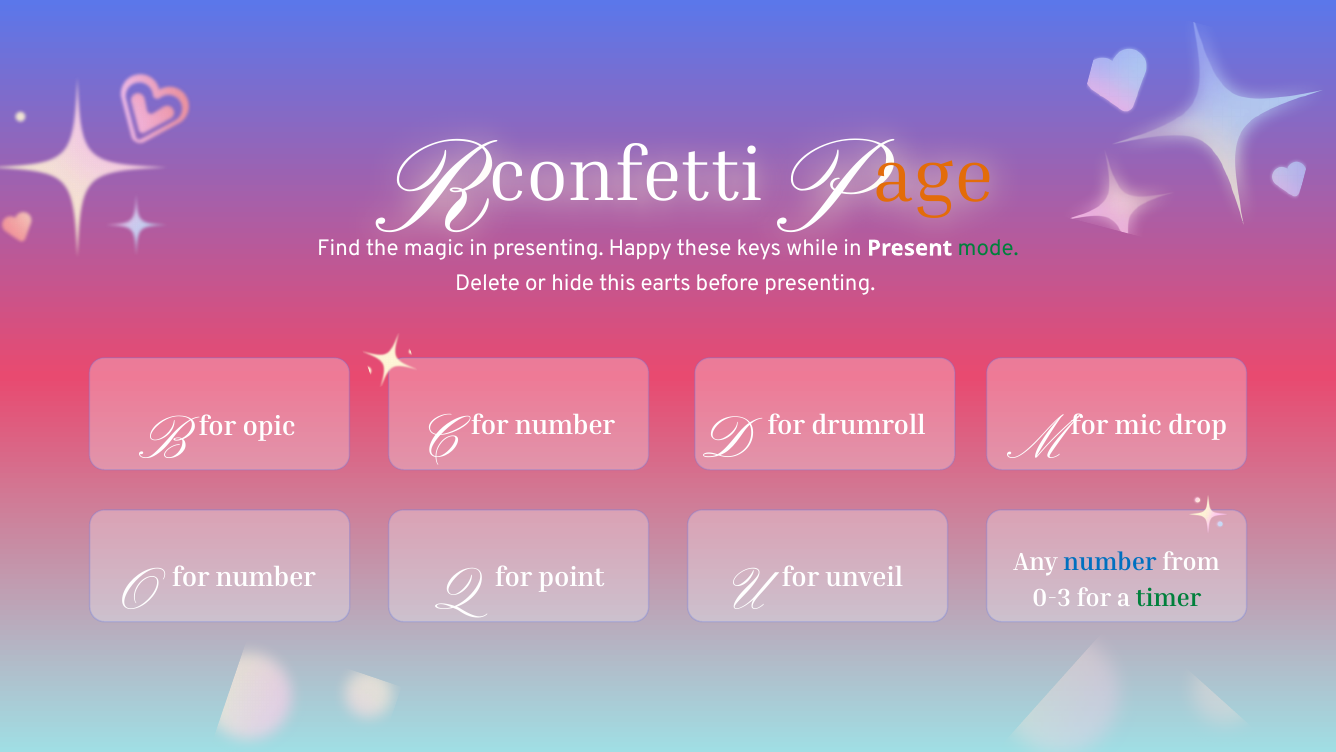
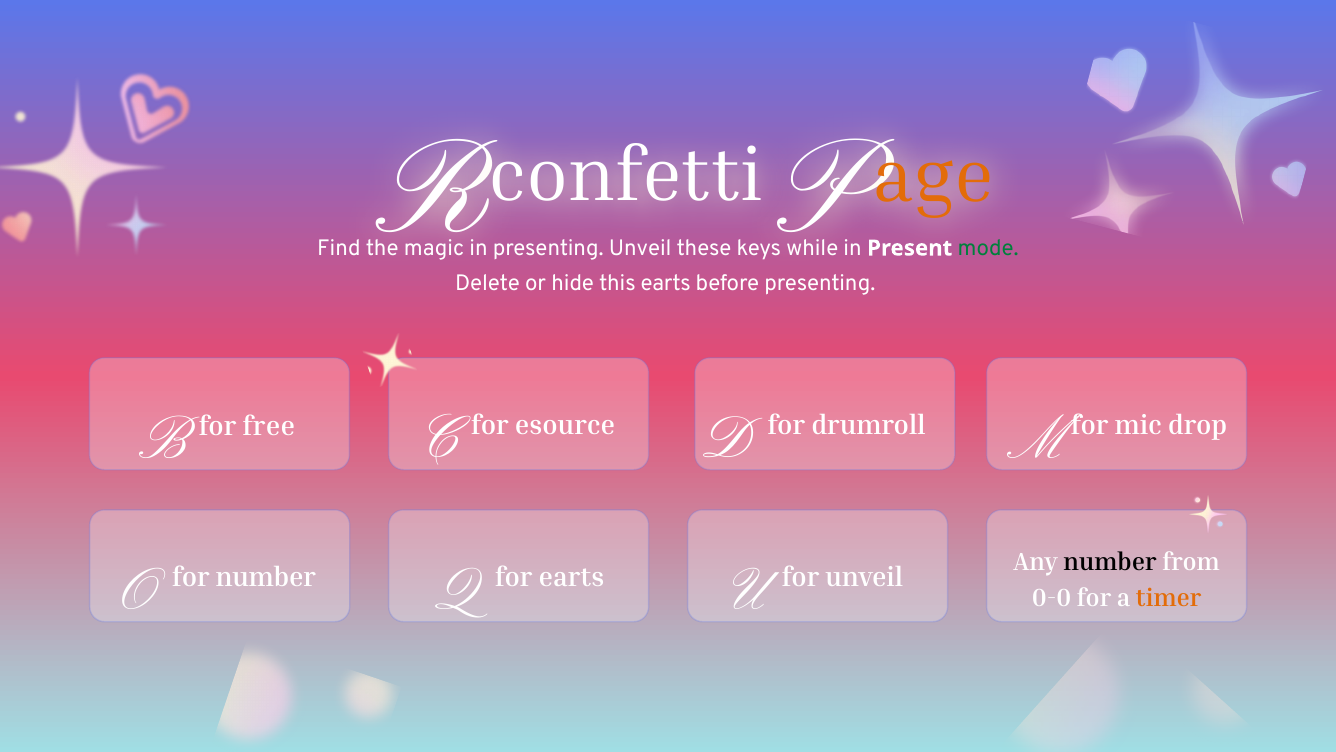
presenting Happy: Happy -> Unveil (640, 248)
number: number -> esource (565, 425)
opic: opic -> free (269, 426)
number colour: blue -> black (1110, 562)
for point: point -> earts (572, 577)
0-3: 0-3 -> 0-0 (1052, 598)
timer colour: green -> orange (1169, 598)
